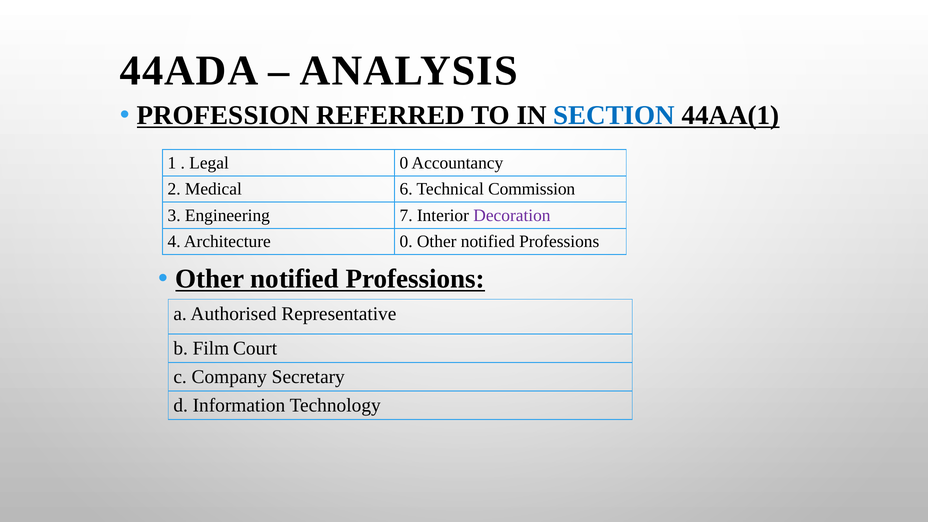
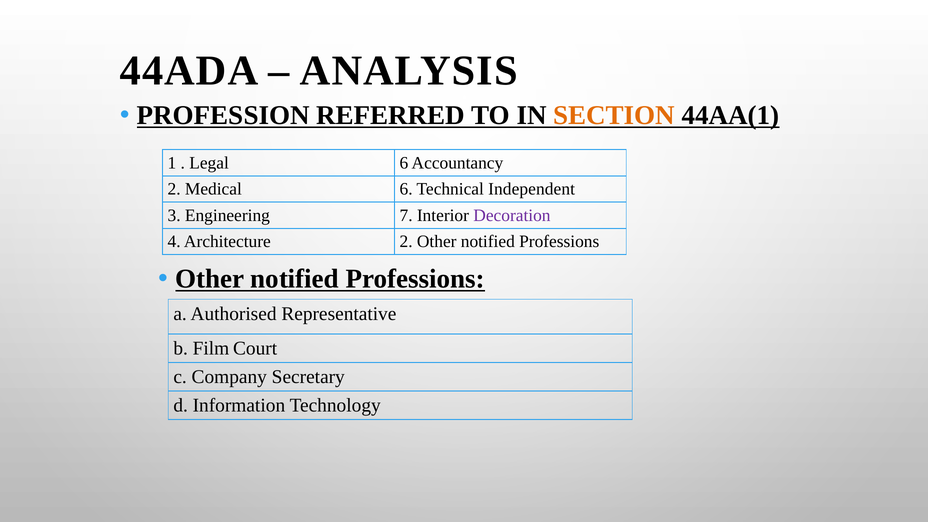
SECTION colour: blue -> orange (614, 115)
Legal 0: 0 -> 6 (404, 163)
Commission: Commission -> Independent (532, 189)
Architecture 0: 0 -> 2 (406, 242)
